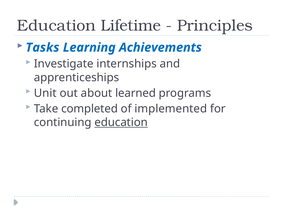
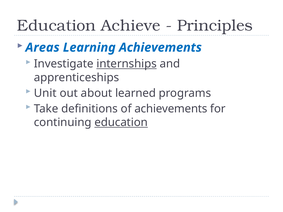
Lifetime: Lifetime -> Achieve (131, 26)
Tasks: Tasks -> Areas (42, 48)
internships underline: none -> present (127, 64)
completed: completed -> definitions (90, 109)
of implemented: implemented -> achievements (171, 109)
